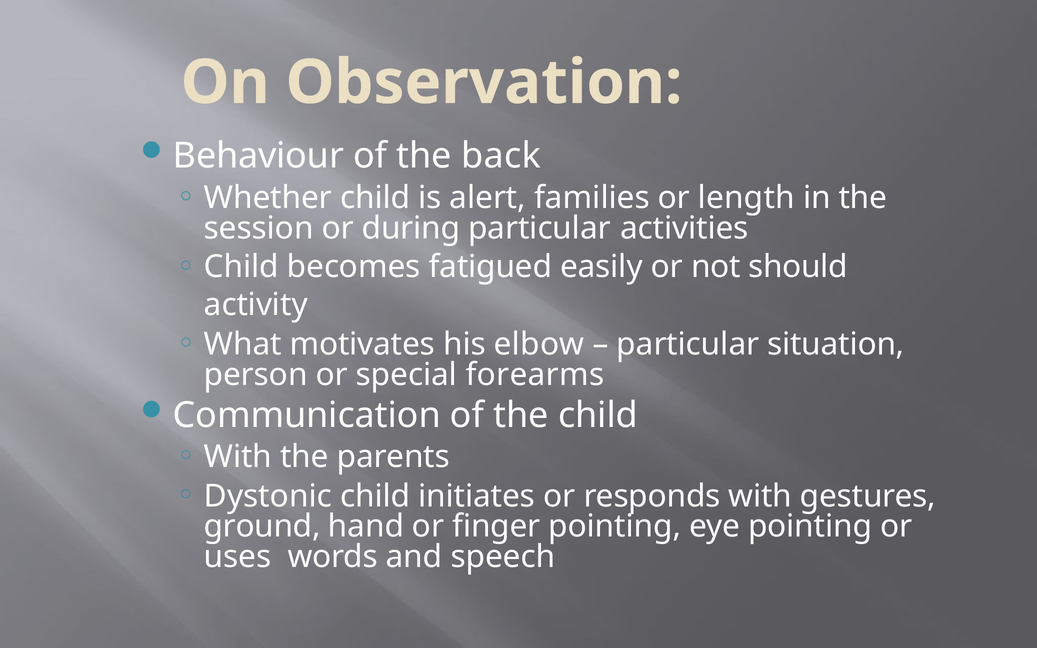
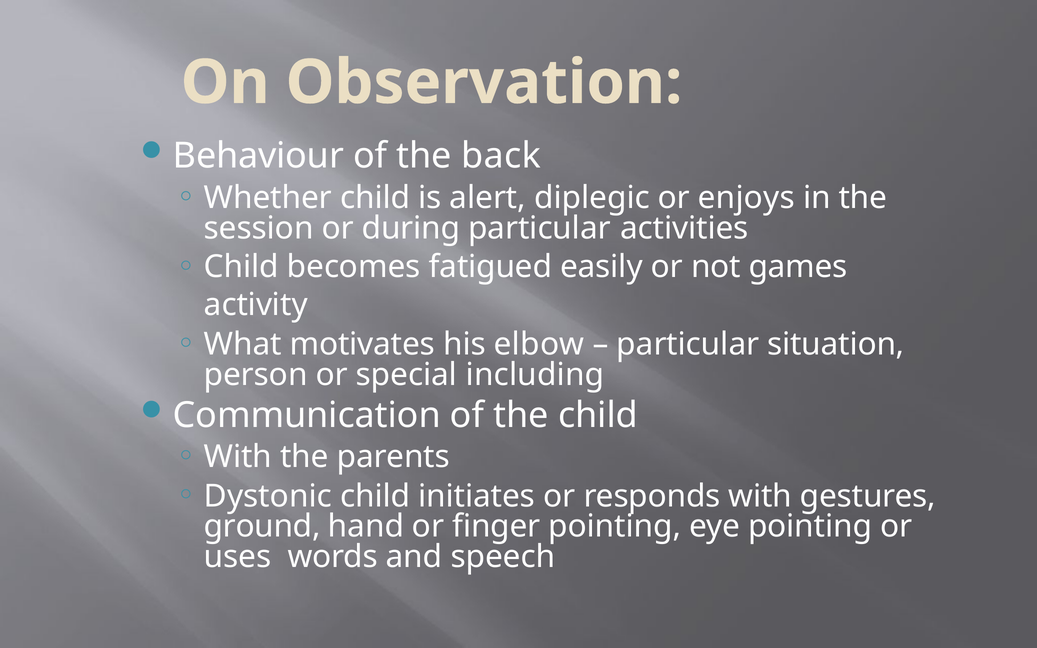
families: families -> diplegic (592, 198)
length: length -> enjoys (746, 198)
should: should -> games (798, 267)
forearms: forearms -> including (535, 375)
